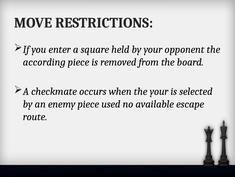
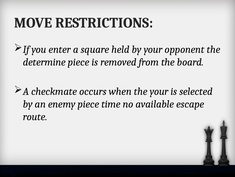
according: according -> determine (44, 62)
used: used -> time (111, 104)
